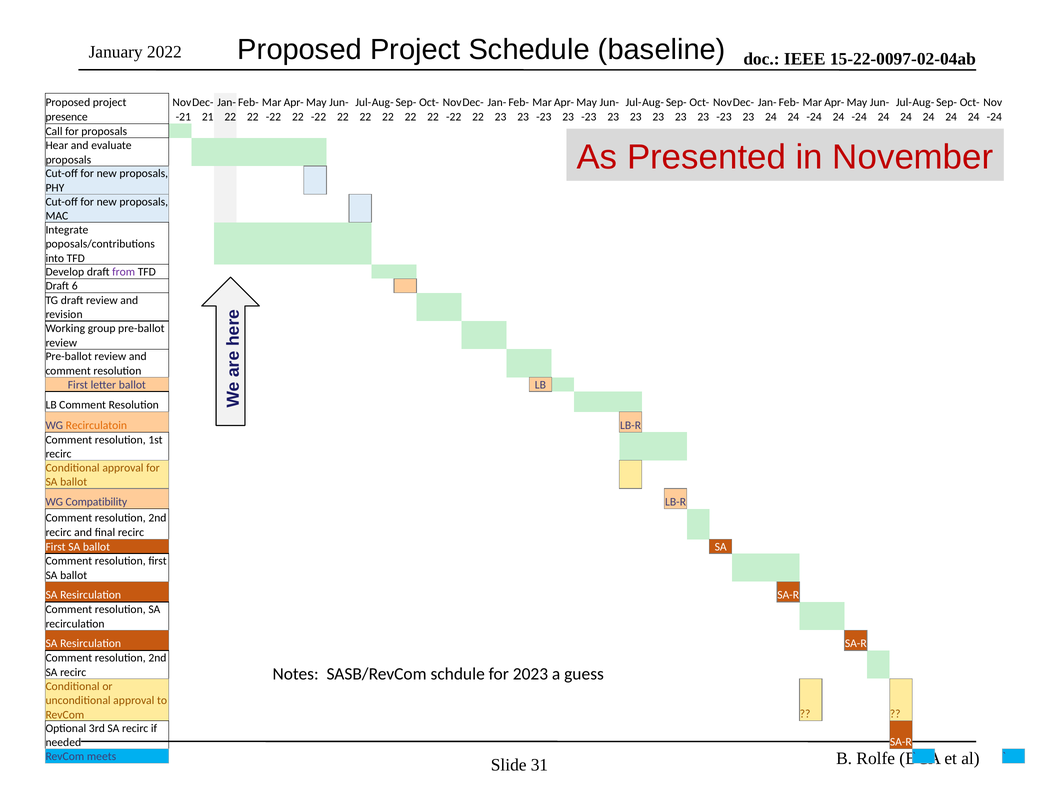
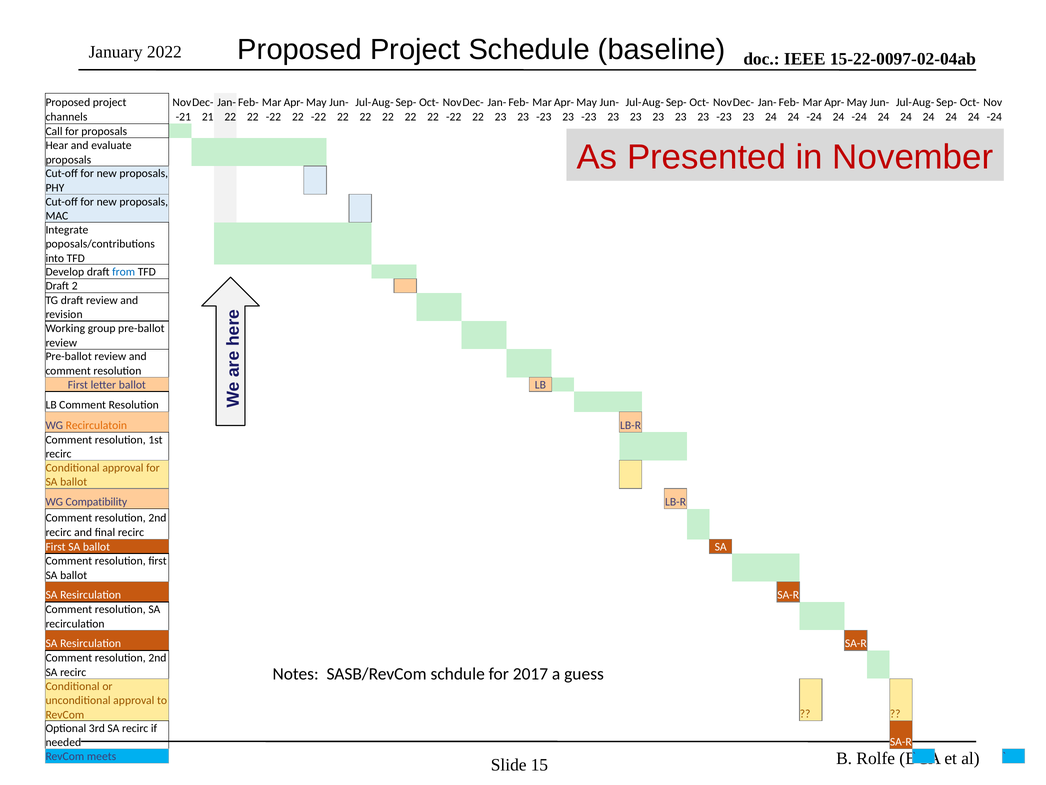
presence: presence -> channels (66, 117)
from colour: purple -> blue (124, 272)
6: 6 -> 2 (75, 286)
2023: 2023 -> 2017 (530, 674)
31: 31 -> 15 (539, 765)
